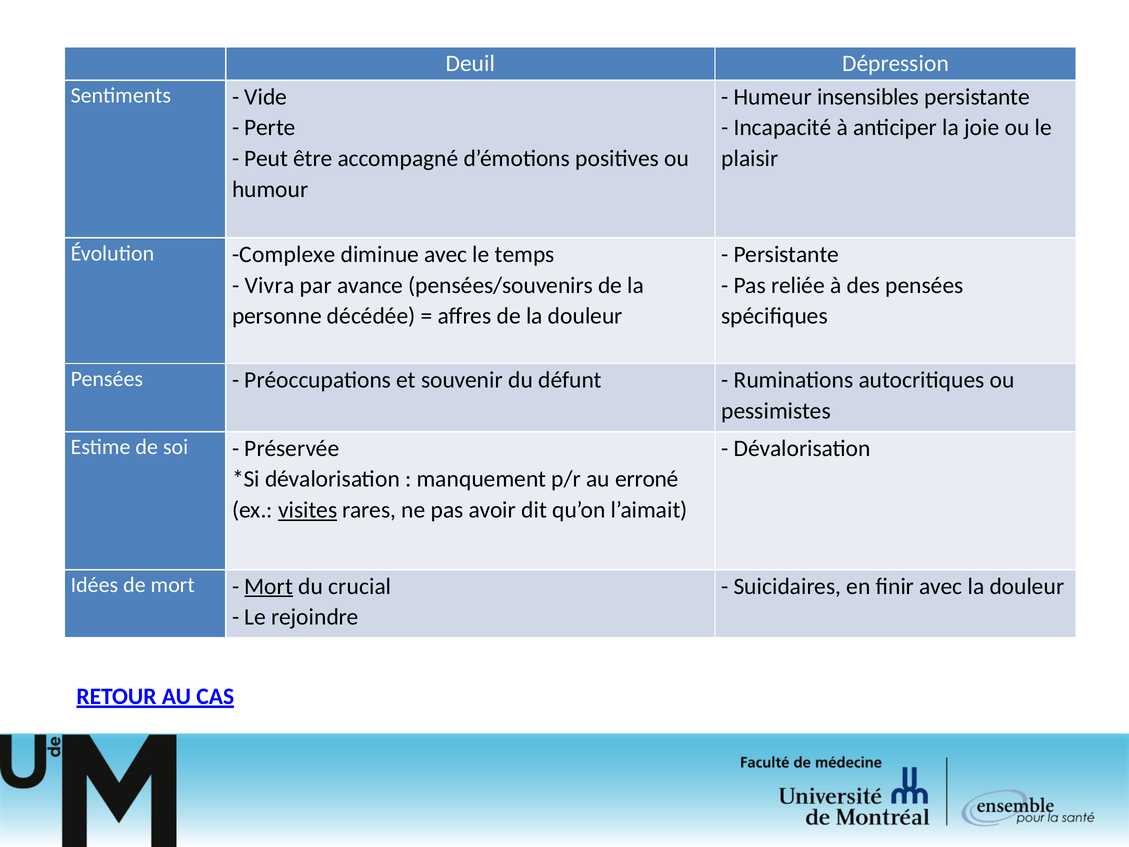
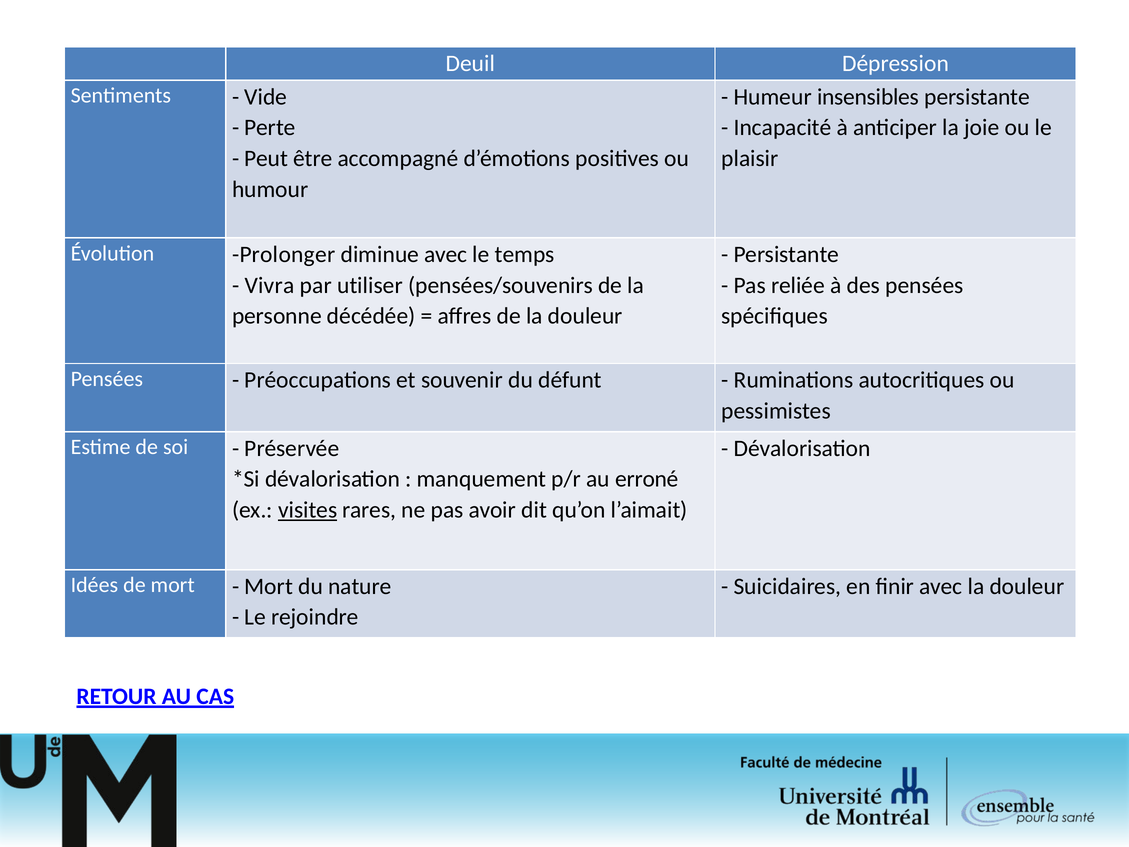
Complexe: Complexe -> Prolonger (284, 254)
avance: avance -> utiliser (370, 285)
Mort underline: present -> none (269, 586)
crucial: crucial -> nature (360, 586)
